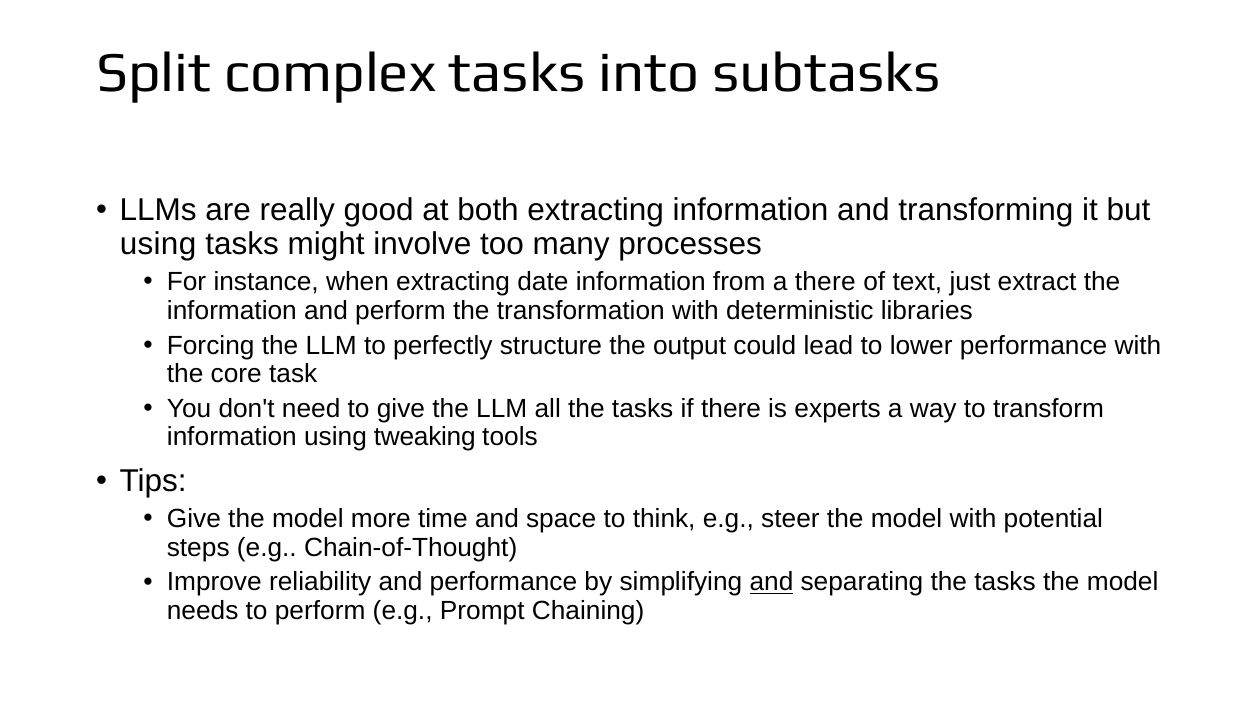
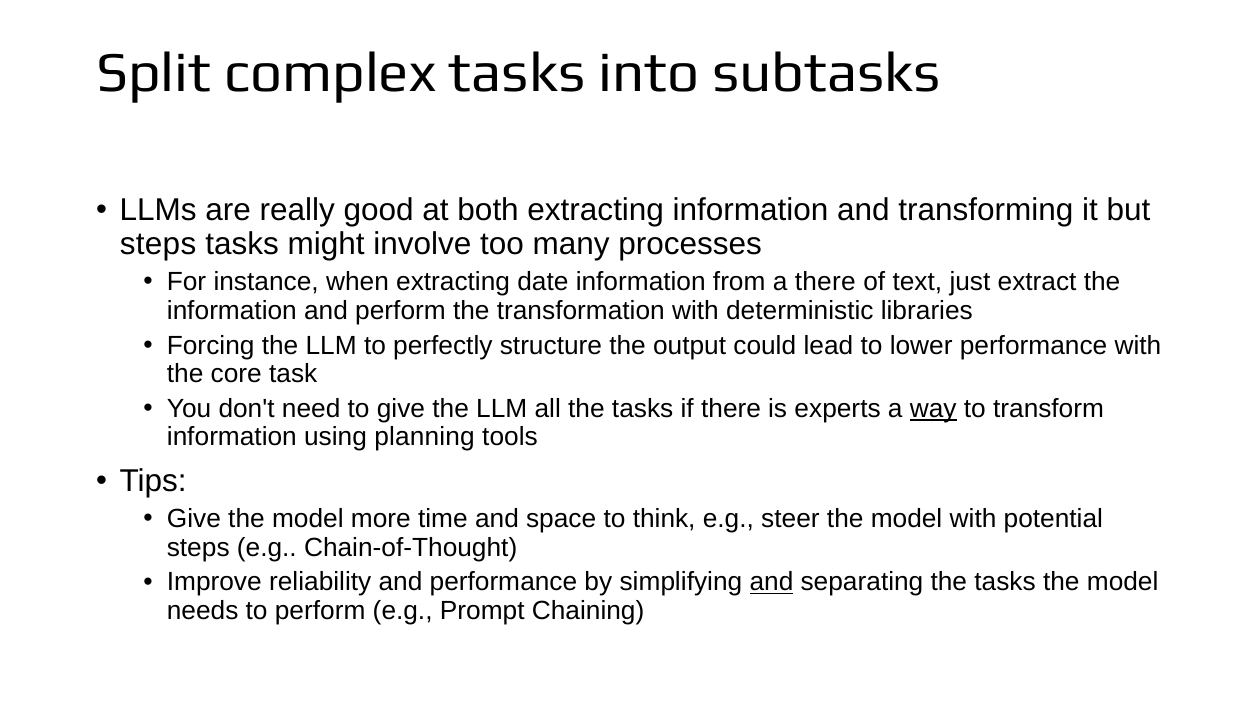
using: using -> steps (158, 244)
way underline: none -> present (933, 408)
tweaking: tweaking -> planning (425, 437)
